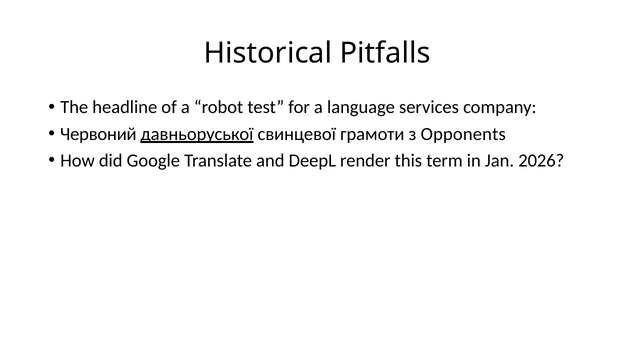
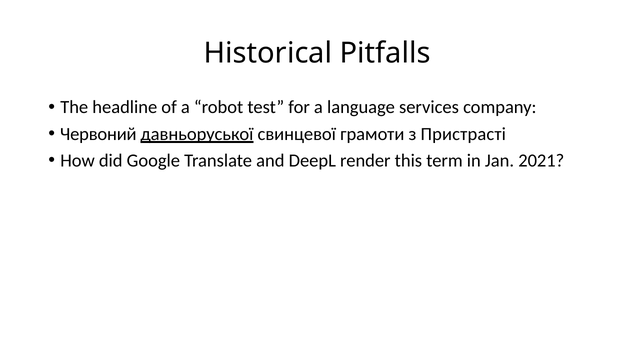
Opponents: Opponents -> Пристрасті (463, 134)
2026: 2026 -> 2021 (541, 161)
